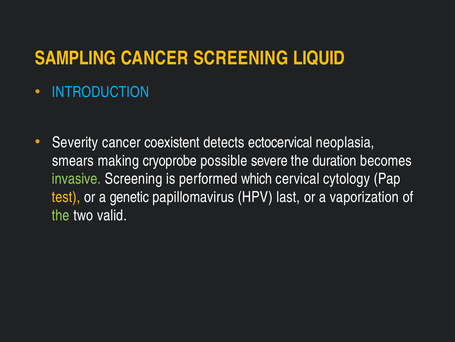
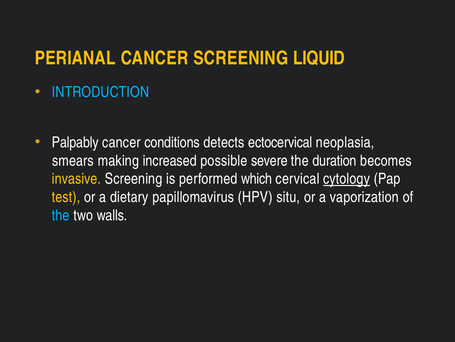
SAMPLING: SAMPLING -> PERIANAL (75, 58)
Severity: Severity -> Palpably (75, 142)
coexistent: coexistent -> conditions (172, 142)
cryoprobe: cryoprobe -> increased (170, 160)
invasive colour: light green -> yellow (77, 179)
cytology underline: none -> present (347, 179)
genetic: genetic -> dietary (129, 197)
last: last -> situ (288, 197)
the colour: light green -> light blue (61, 215)
valid: valid -> walls (112, 215)
